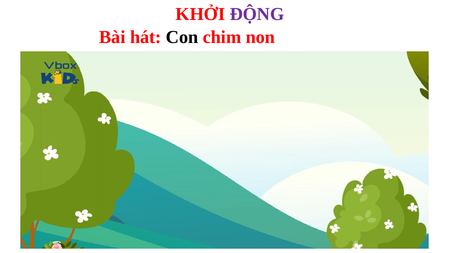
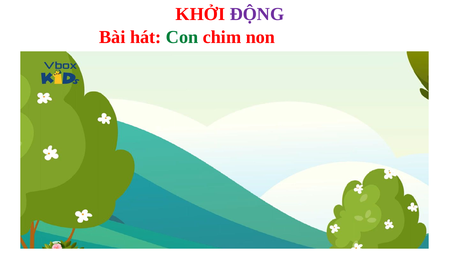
Con colour: black -> green (182, 37)
